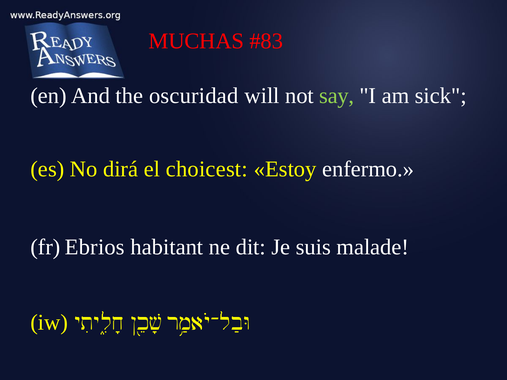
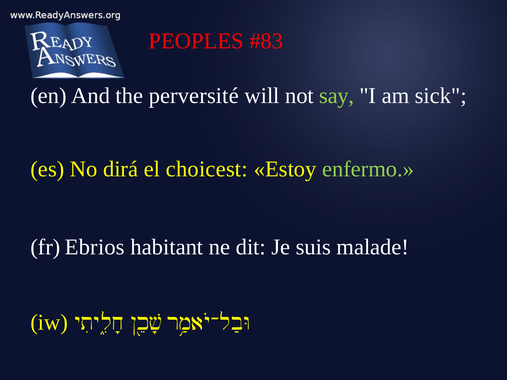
MUCHAS: MUCHAS -> PEOPLES (196, 41)
oscuridad: oscuridad -> perversité (194, 96)
enfermo colour: white -> light green (368, 169)
